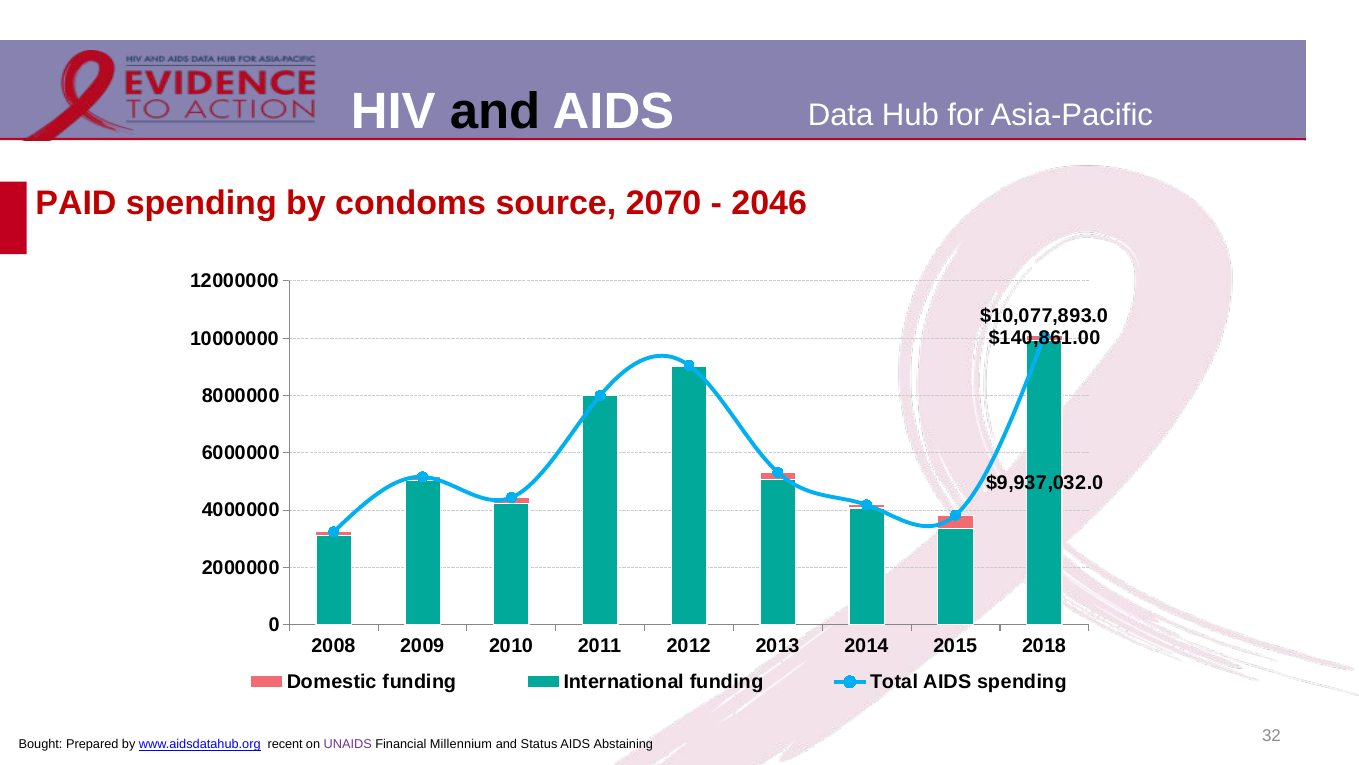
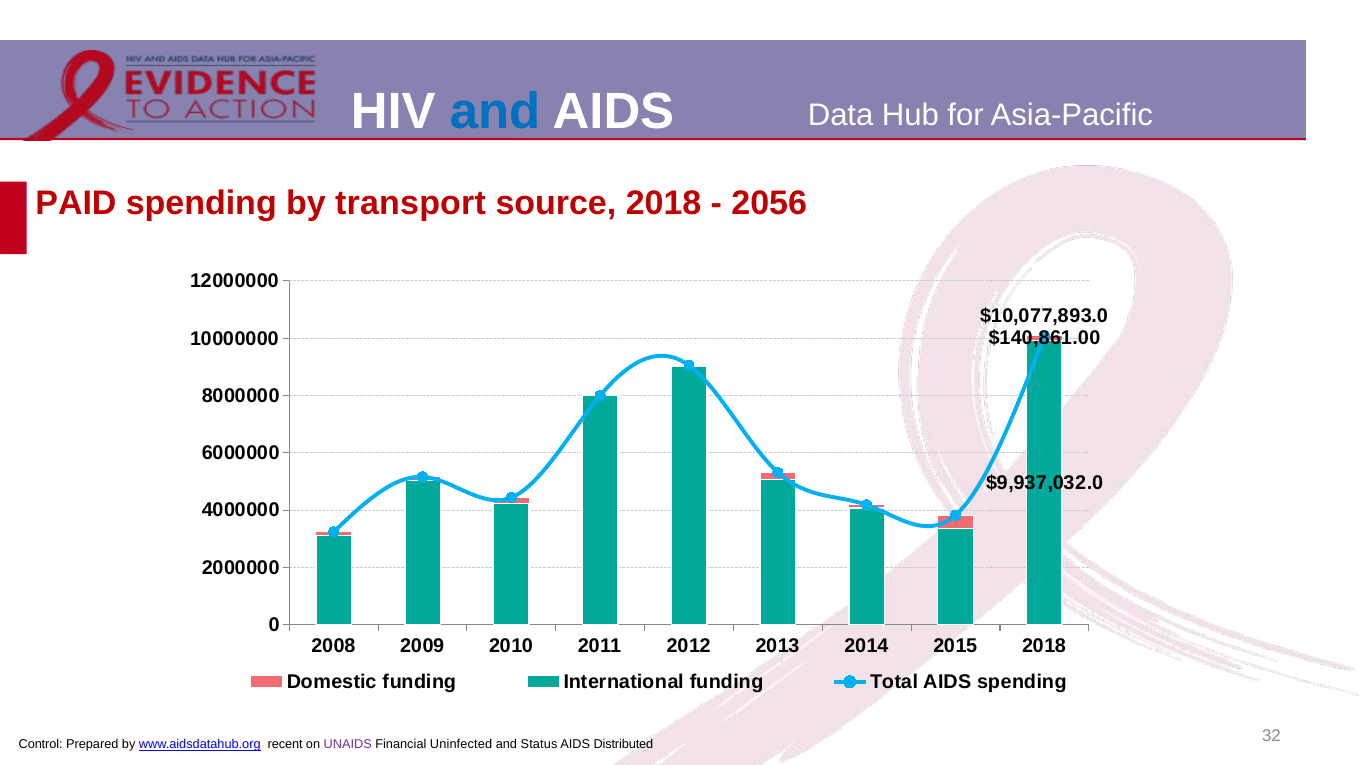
and colour: black -> blue (495, 111)
condoms: condoms -> transport (411, 203)
source 2070: 2070 -> 2018 (664, 203)
2046: 2046 -> 2056 (769, 203)
Bought: Bought -> Control (41, 744)
Millennium: Millennium -> Uninfected (461, 744)
Abstaining: Abstaining -> Distributed (623, 744)
